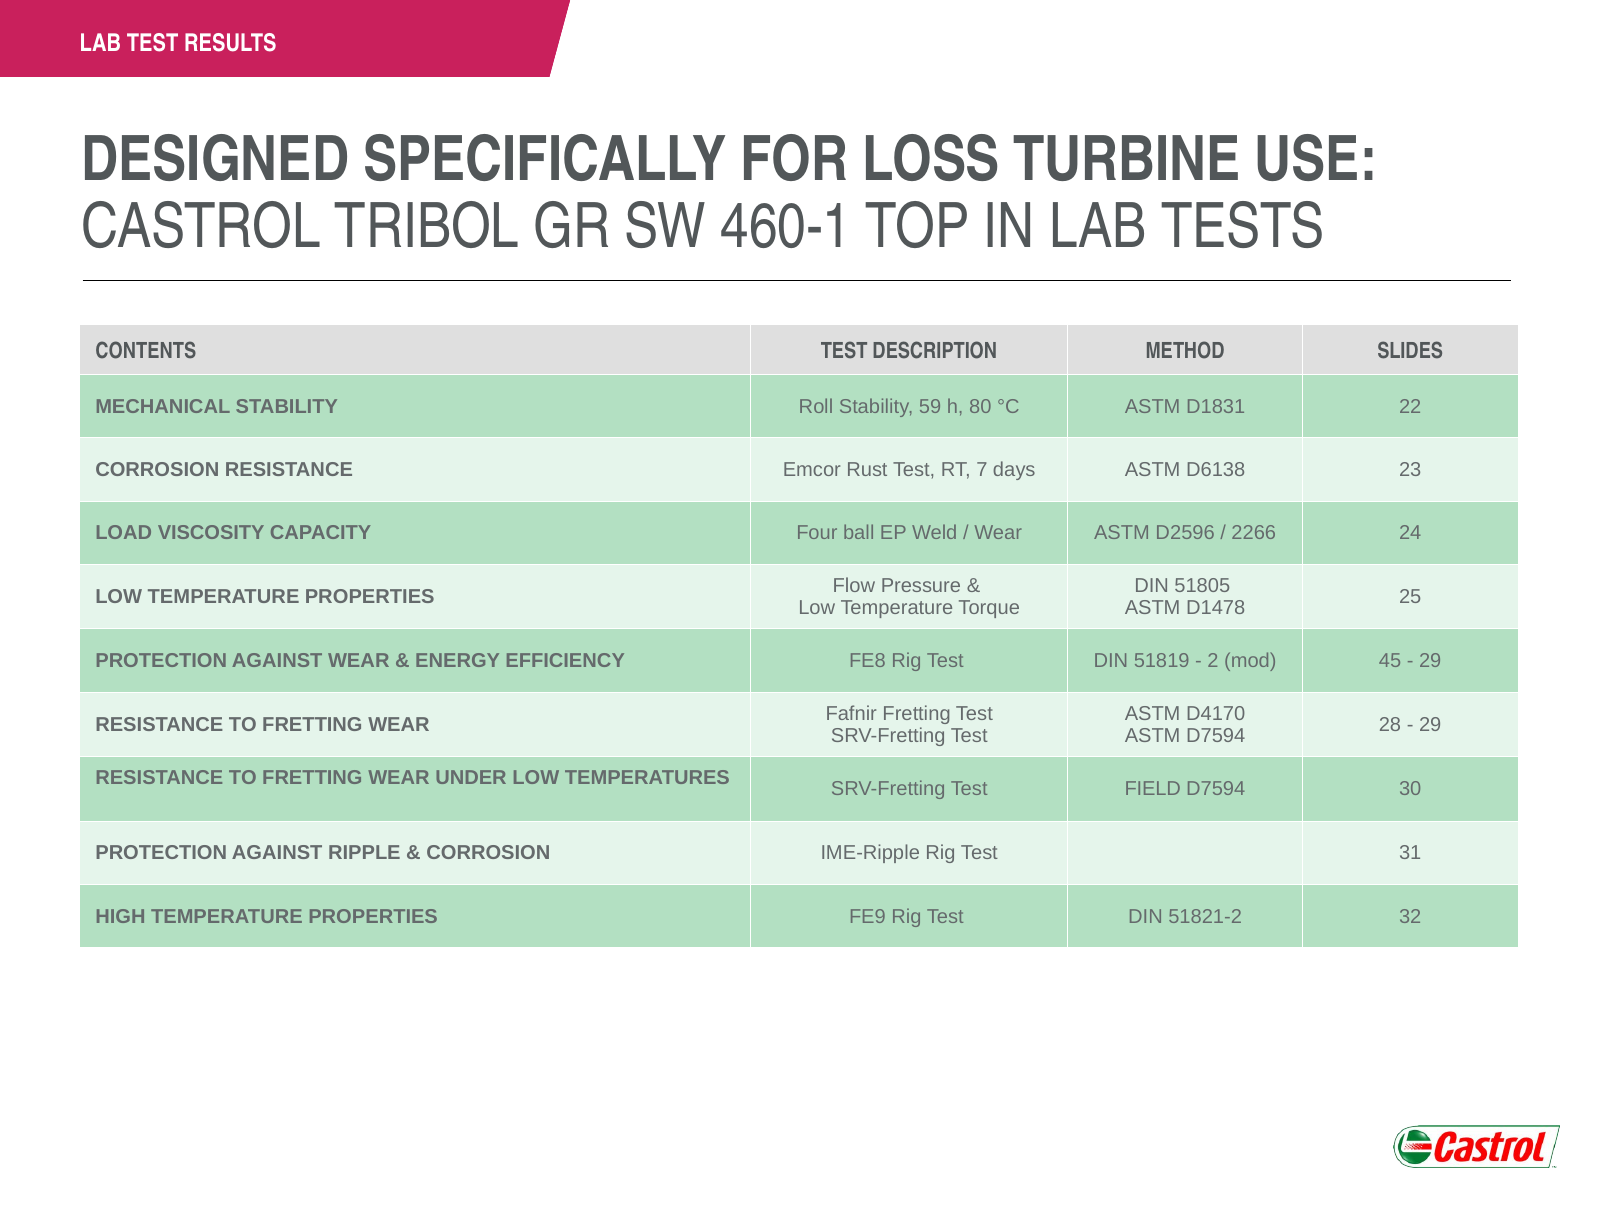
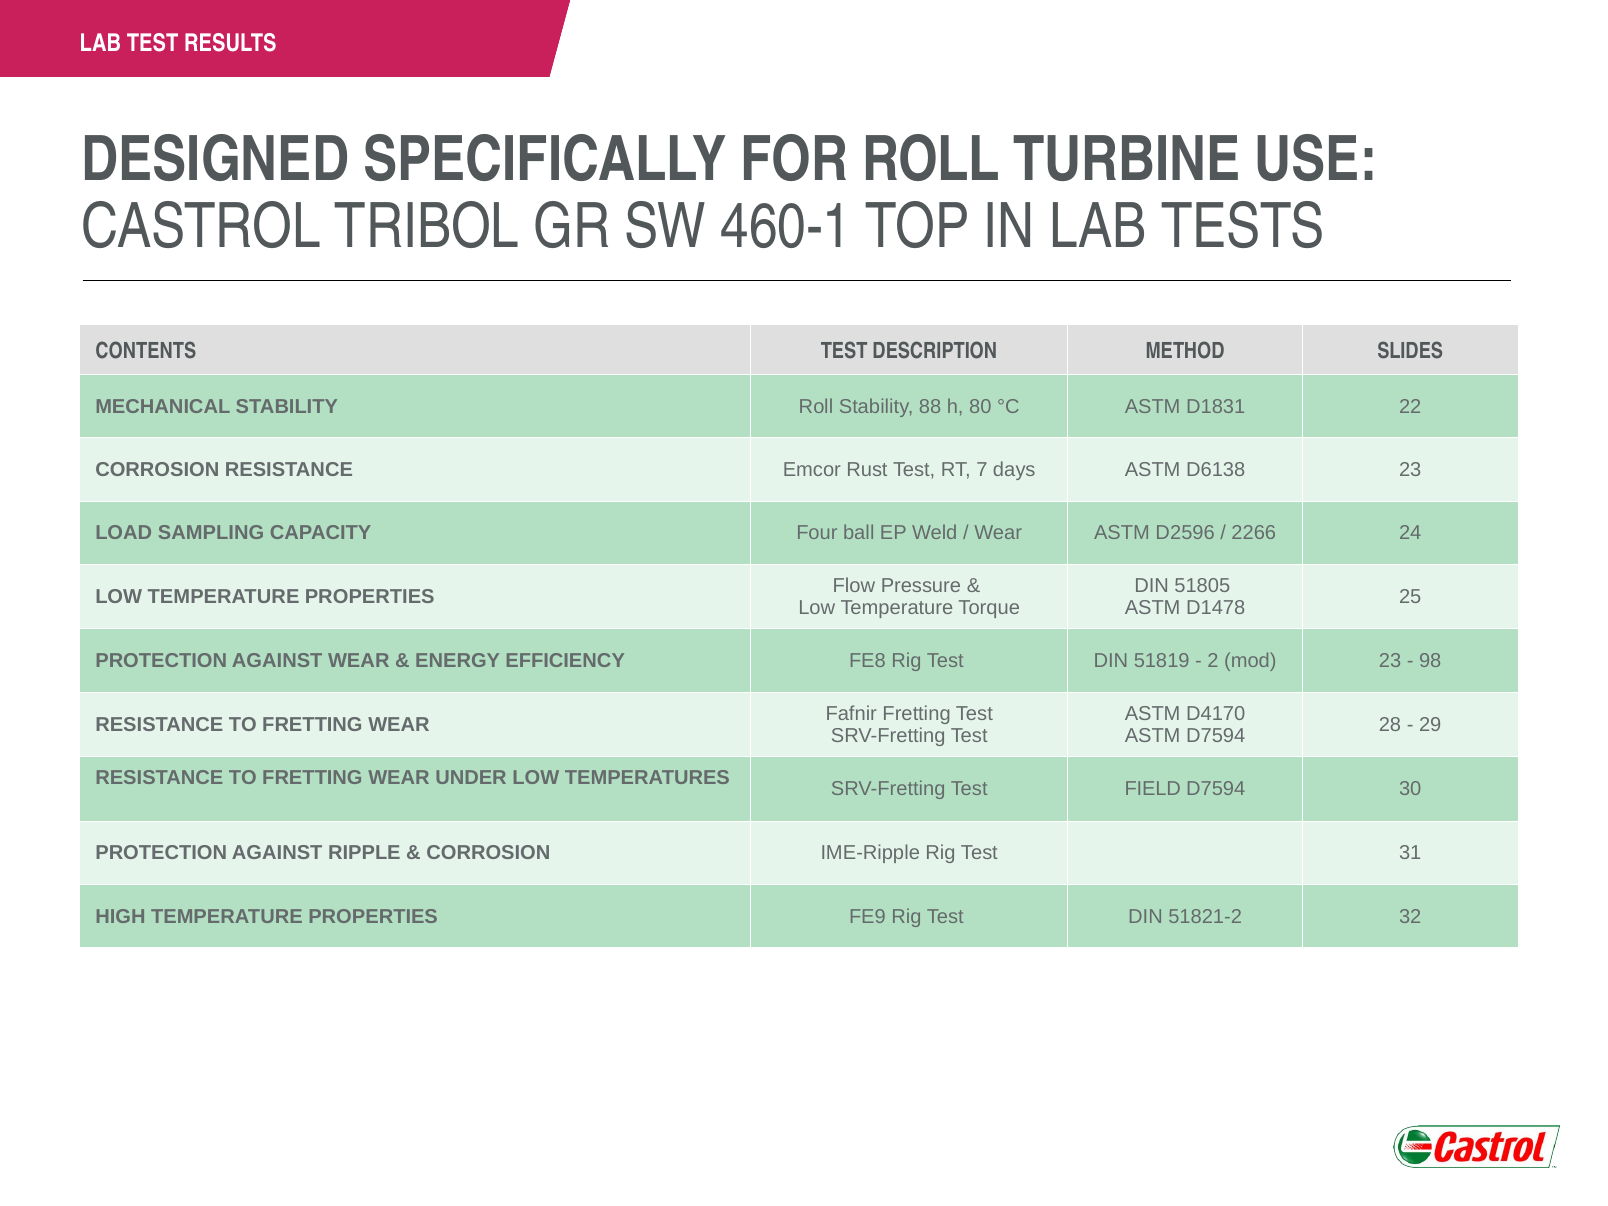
FOR LOSS: LOSS -> ROLL (931, 160)
59: 59 -> 88 (930, 406)
VISCOSITY: VISCOSITY -> SAMPLING (211, 533)
mod 45: 45 -> 23 (1390, 661)
29: 29 -> 98 (1430, 661)
